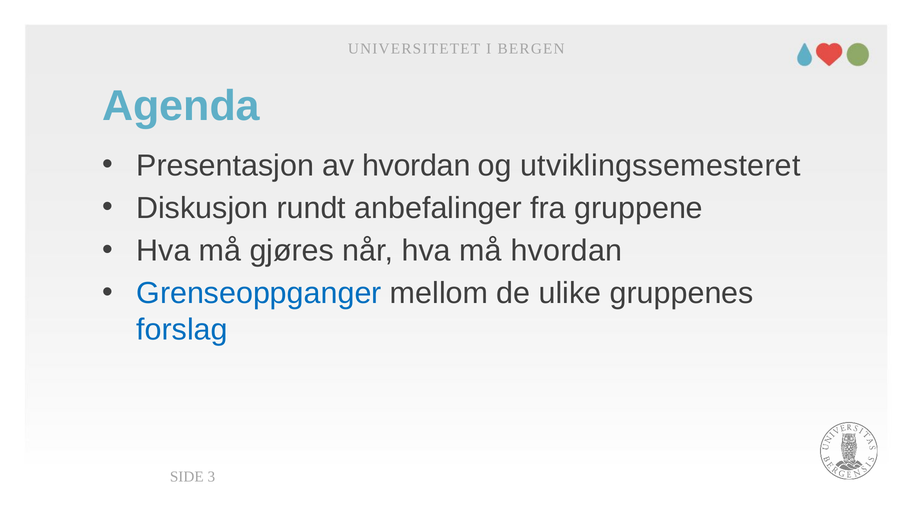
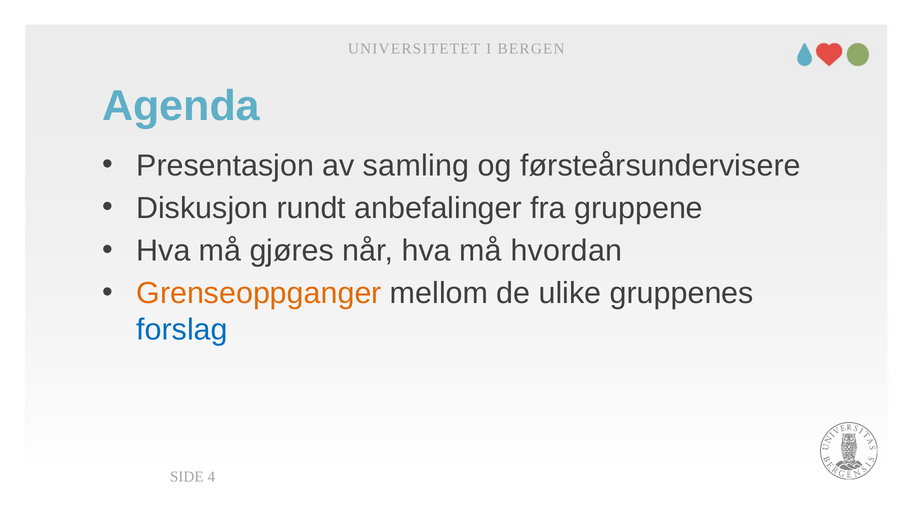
av hvordan: hvordan -> samling (416, 166)
utviklingssemesteret: utviklingssemesteret -> førsteårsundervisere (660, 166)
Grenseoppganger colour: blue -> orange (259, 294)
3: 3 -> 4 (211, 477)
